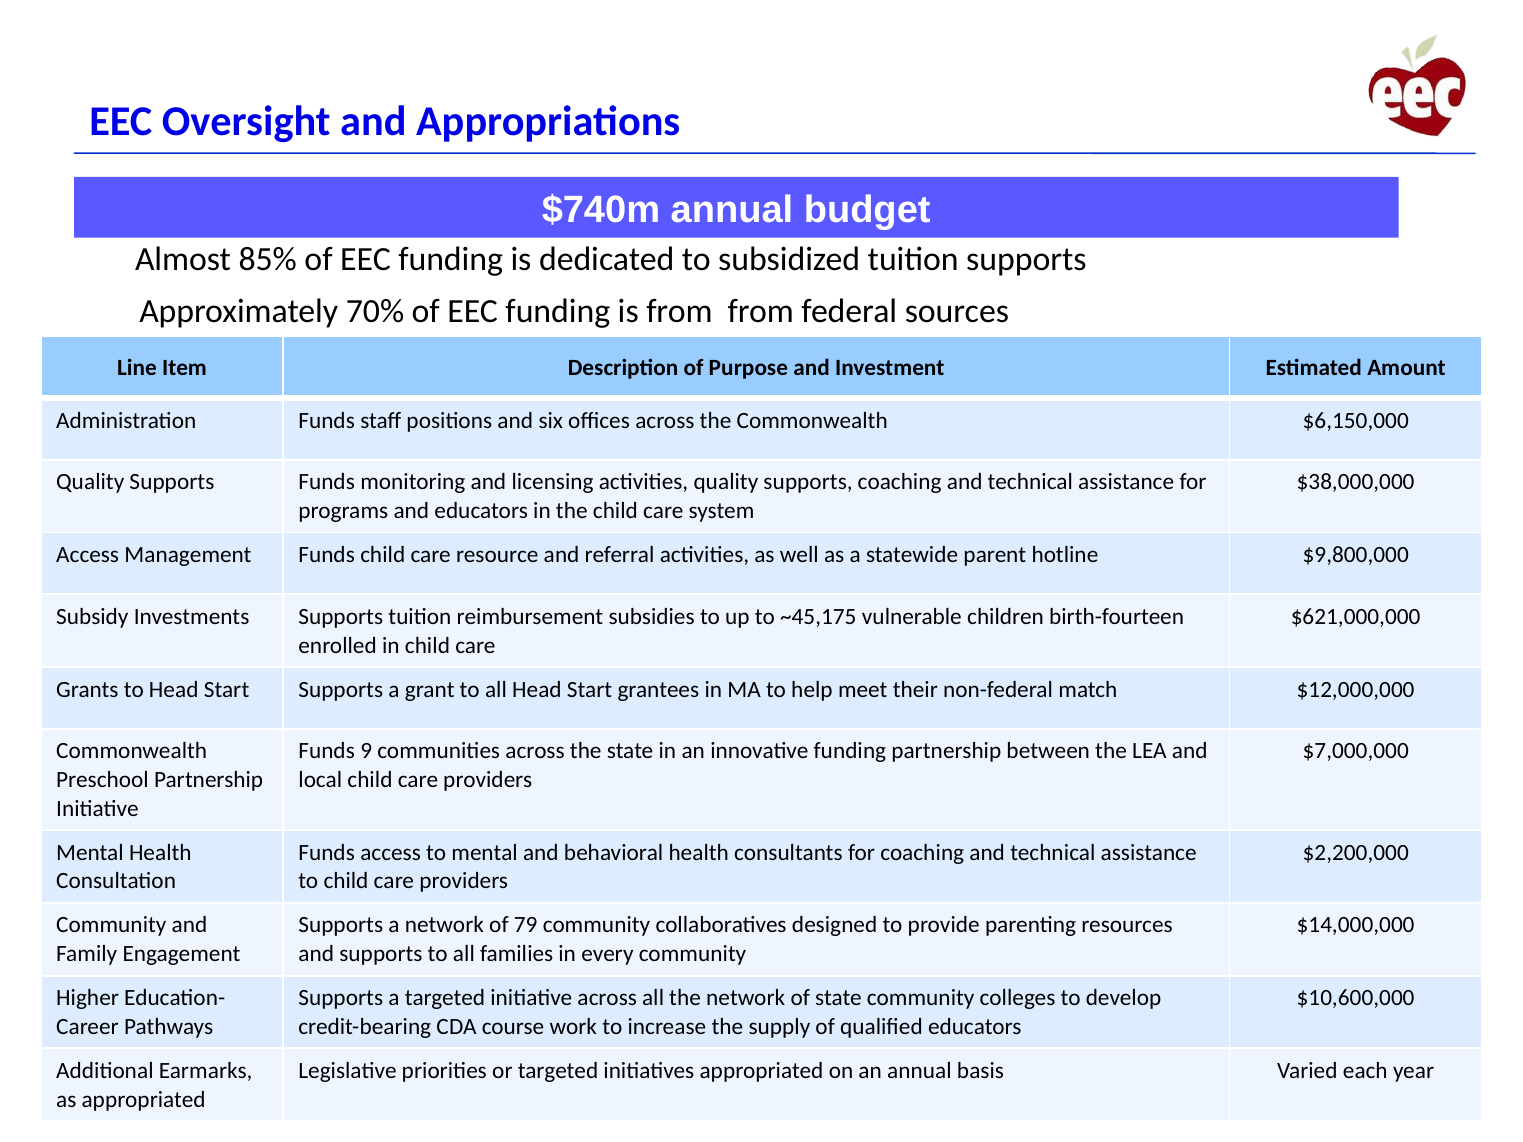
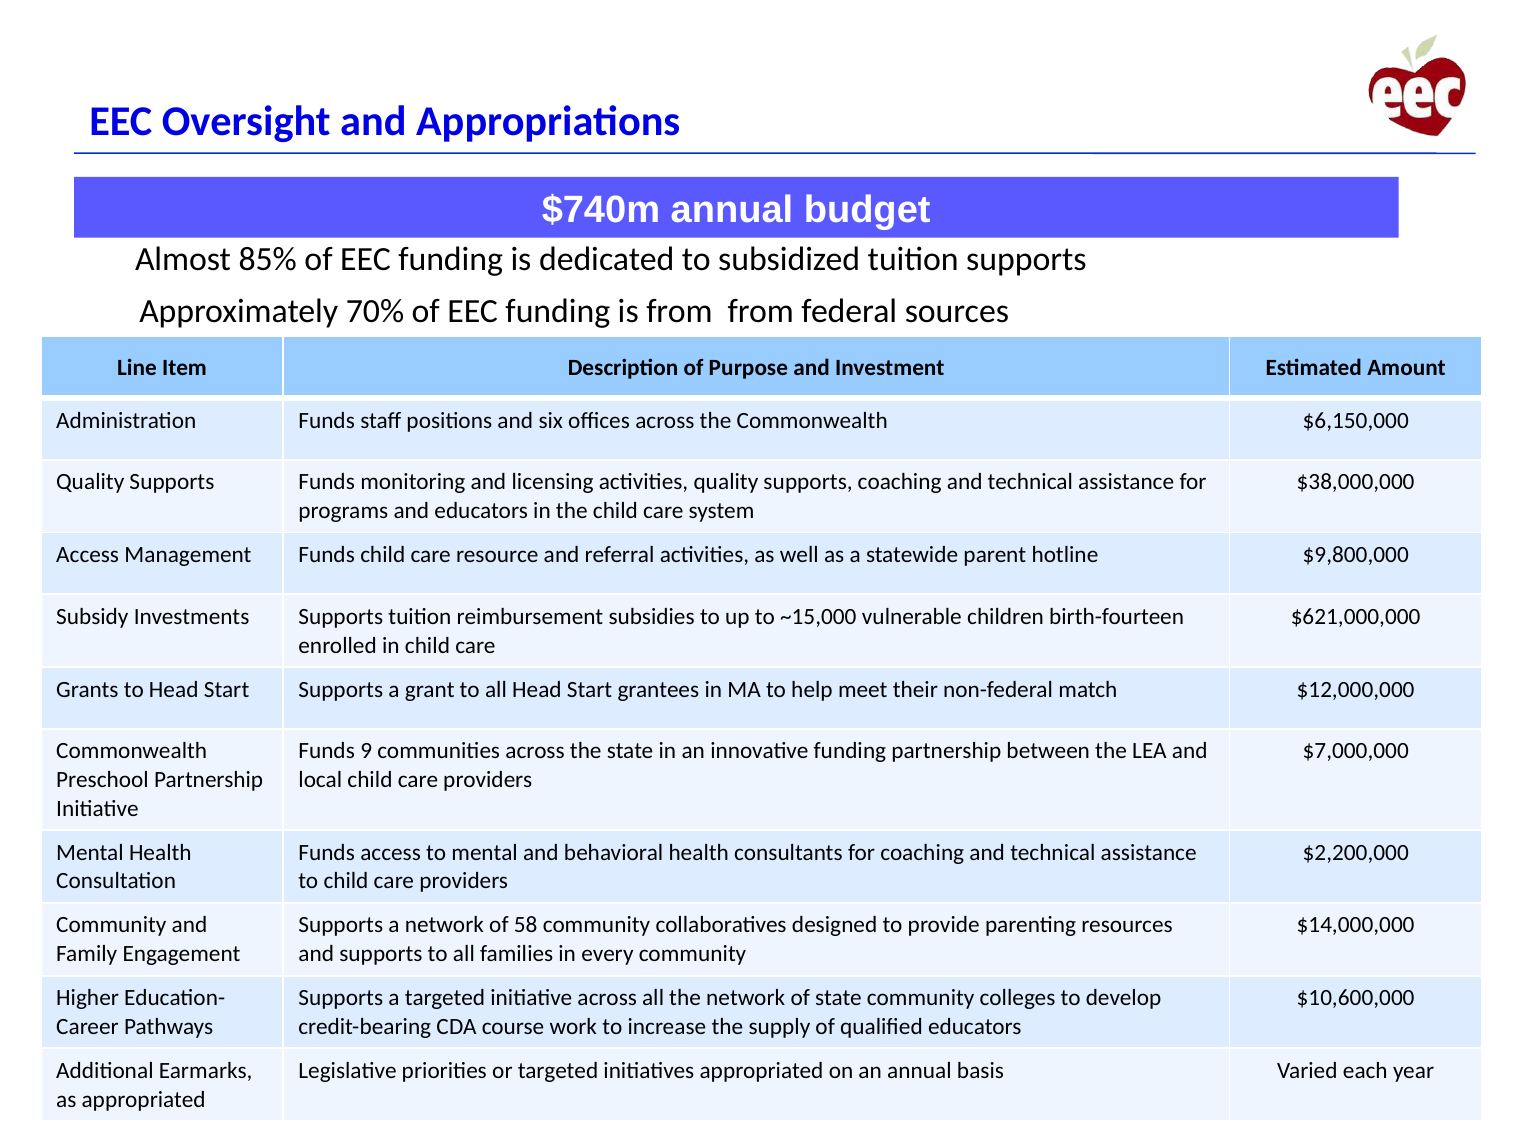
~45,175: ~45,175 -> ~15,000 (818, 617)
79: 79 -> 58 (526, 925)
